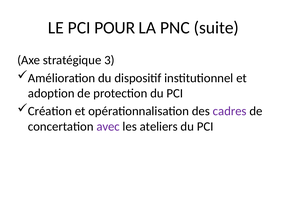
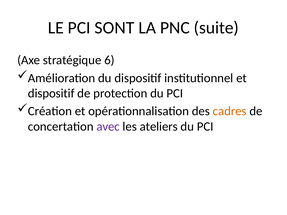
POUR: POUR -> SONT (115, 28)
3: 3 -> 6 (109, 60)
adoption: adoption -> dispositif (51, 93)
cadres colour: purple -> orange (230, 111)
